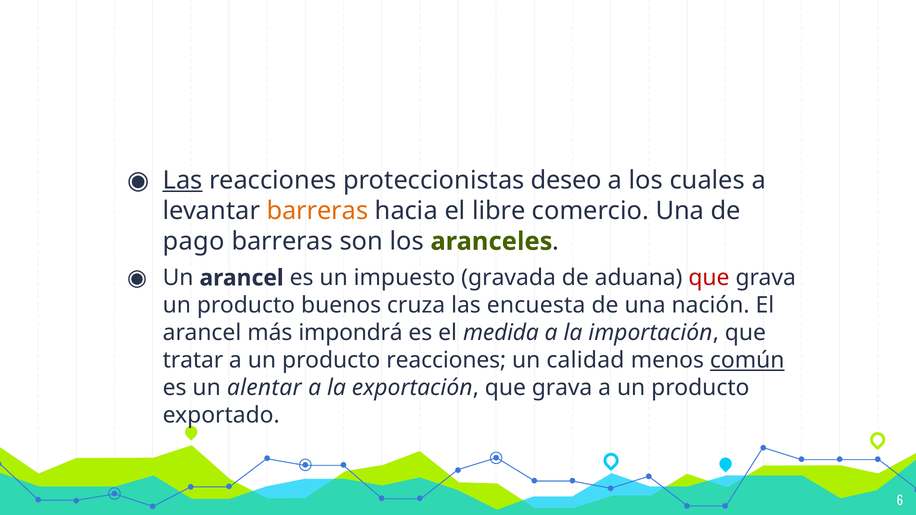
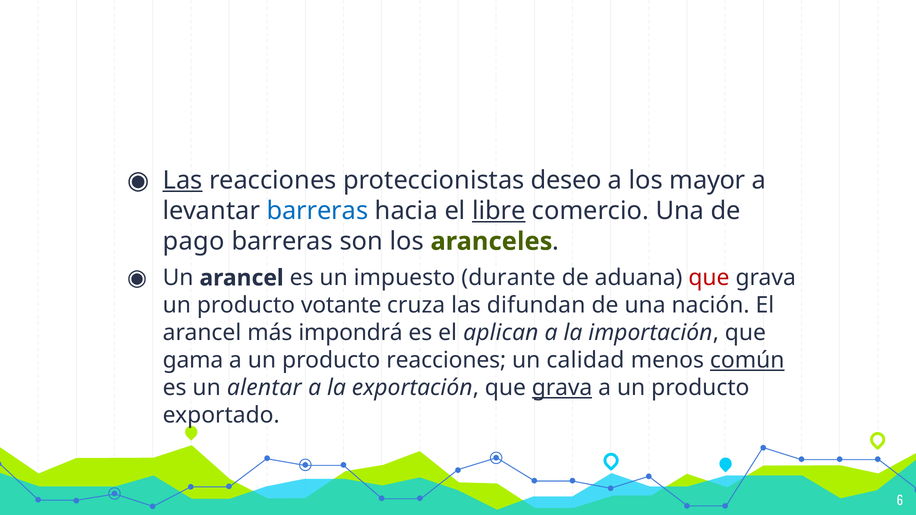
cuales: cuales -> mayor (707, 180)
barreras colour: orange -> blue (317, 211)
libre underline: none -> present (499, 211)
gravada: gravada -> durante (508, 278)
buenos: buenos -> votante (341, 306)
encuesta: encuesta -> difundan (536, 306)
medida: medida -> aplican (501, 333)
tratar: tratar -> gama (193, 361)
grava underline: none -> present (562, 388)
